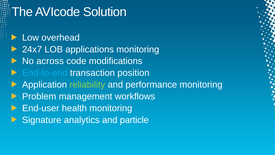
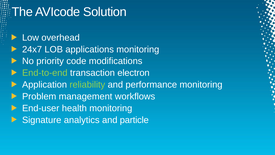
across: across -> priority (50, 61)
End-to-end colour: light blue -> light green (45, 73)
position: position -> electron (134, 73)
